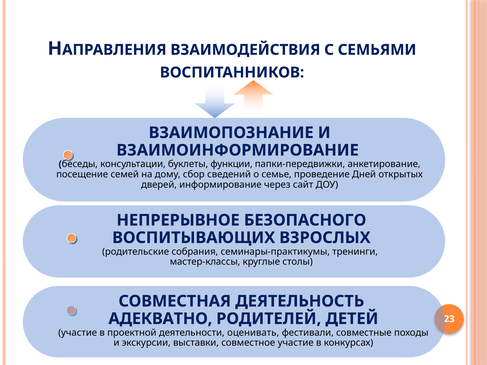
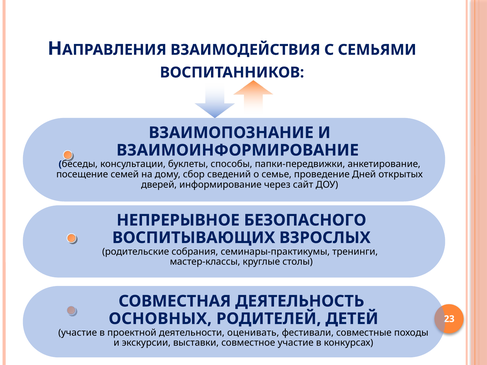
функции: функции -> способы (232, 164)
АДЕКВАТНО: АДЕКВАТНО -> ОСНОВНЫХ (160, 319)
